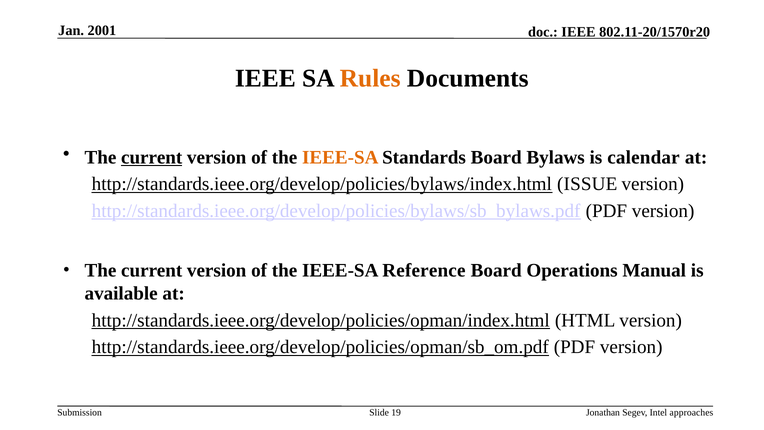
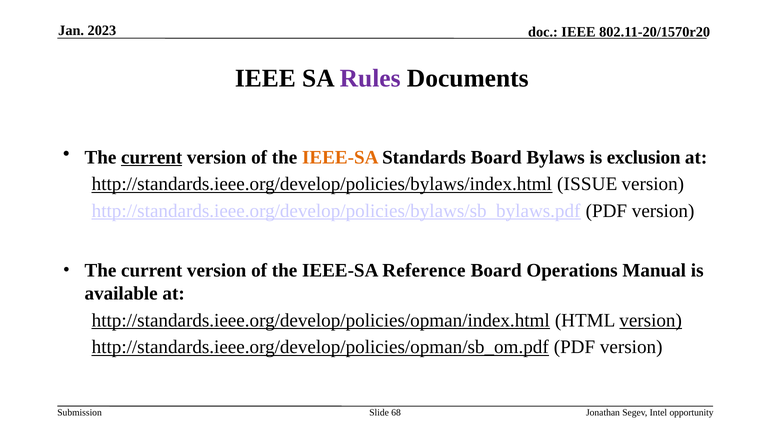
2001: 2001 -> 2023 (102, 30)
Rules colour: orange -> purple (370, 78)
calendar: calendar -> exclusion (644, 157)
version underline: none -> present (651, 320)
19: 19 -> 68 (396, 412)
approaches: approaches -> opportunity (692, 412)
